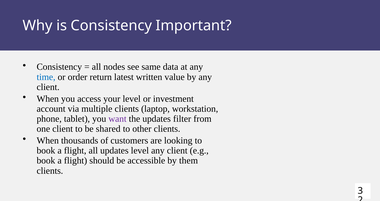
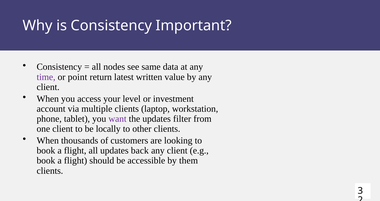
time colour: blue -> purple (46, 77)
order: order -> point (77, 77)
shared: shared -> locally (108, 129)
updates level: level -> back (140, 150)
